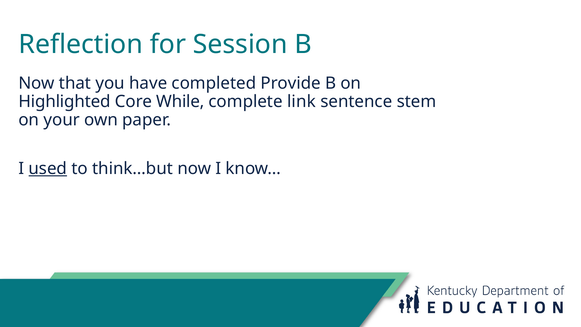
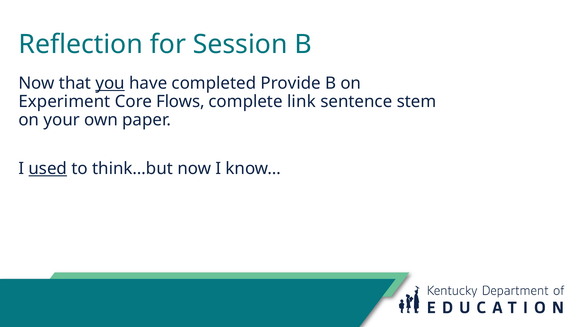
you underline: none -> present (110, 83)
Highlighted: Highlighted -> Experiment (64, 101)
While: While -> Flows (180, 101)
